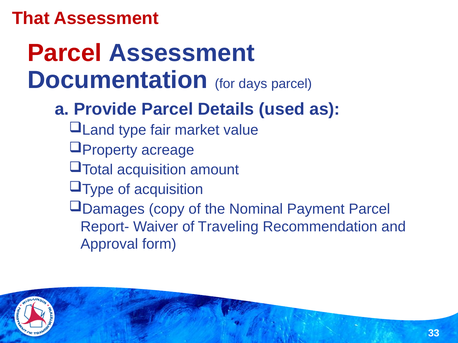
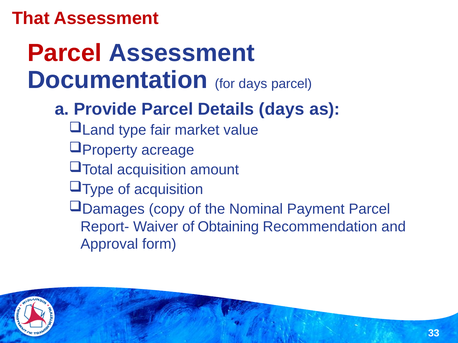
Details used: used -> days (282, 109)
Traveling: Traveling -> Obtaining (228, 227)
